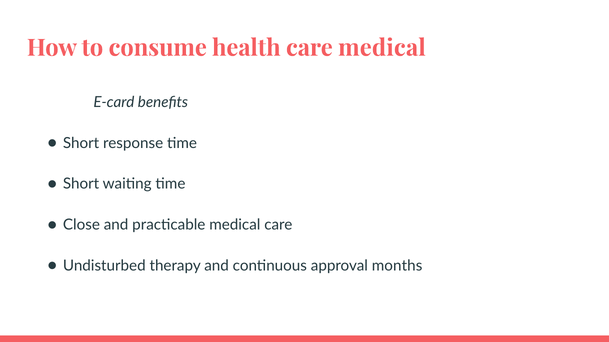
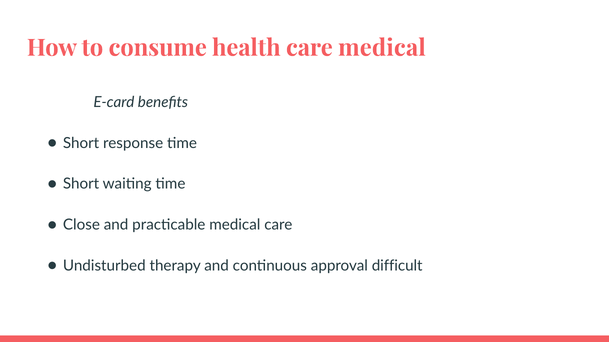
months: months -> difficult (397, 266)
